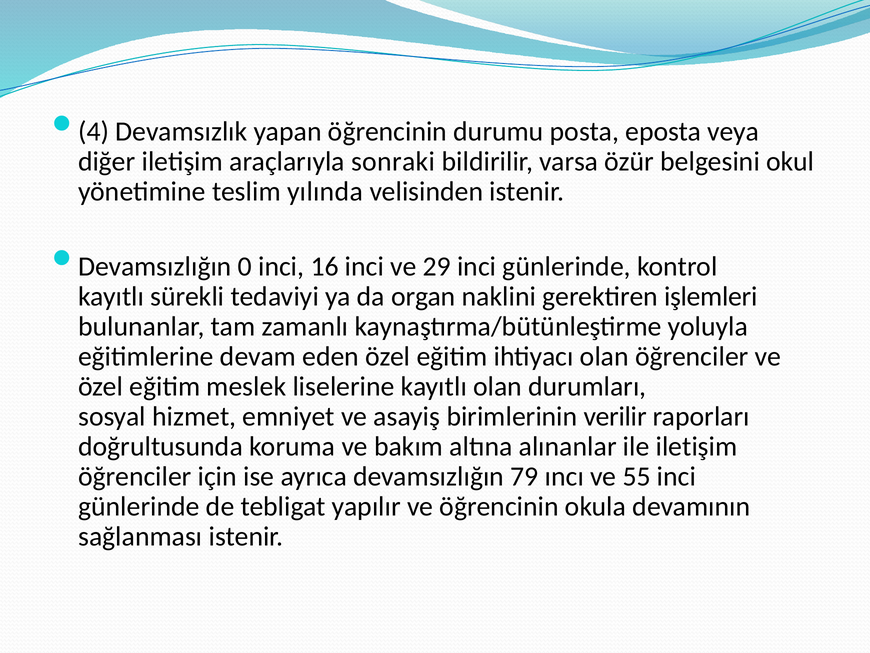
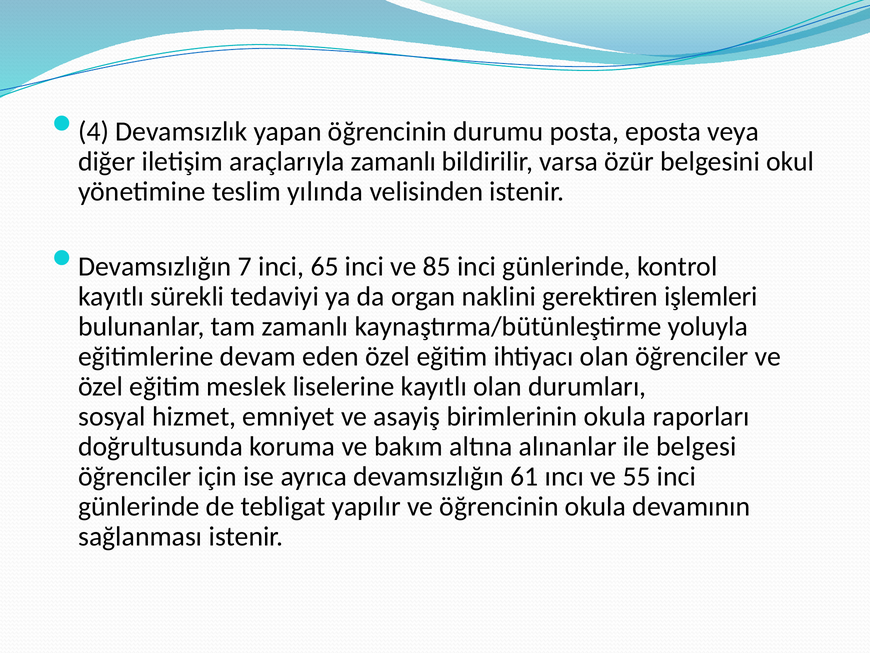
araçlarıyla sonraki: sonraki -> zamanlı (393, 162)
0: 0 -> 7 (245, 266)
16: 16 -> 65 (325, 266)
29: 29 -> 85 (437, 266)
birimlerinin verilir: verilir -> okula (615, 416)
ile iletişim: iletişim -> belgesi (696, 446)
79: 79 -> 61 (524, 476)
